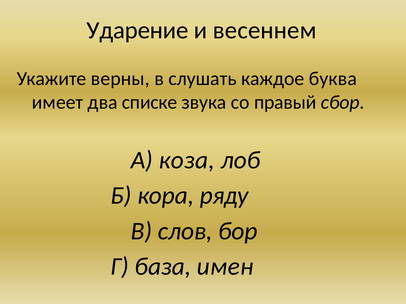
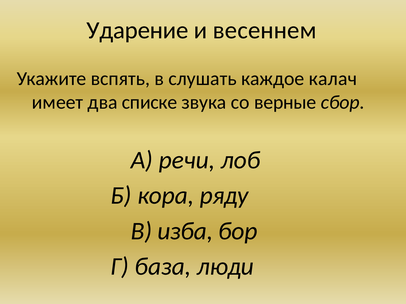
верны: верны -> вспять (120, 79)
буква: буква -> калач (333, 79)
правый: правый -> верные (285, 102)
коза: коза -> речи (187, 160)
слов: слов -> изба (185, 231)
имен: имен -> люди (225, 267)
